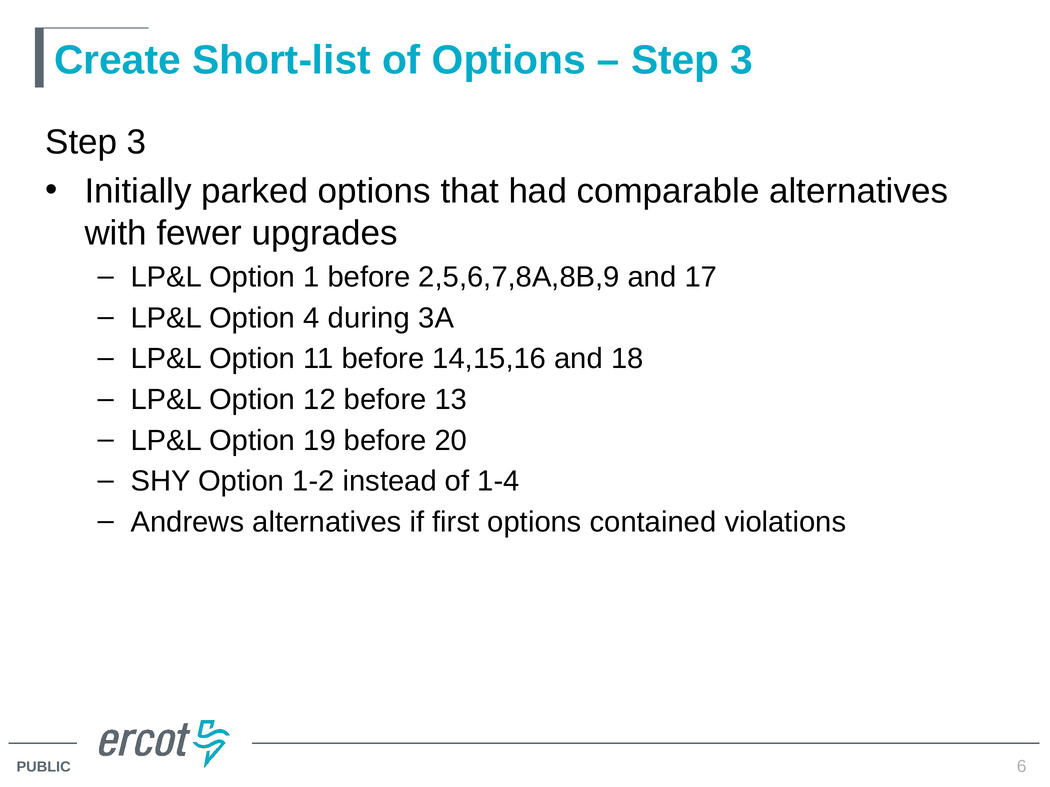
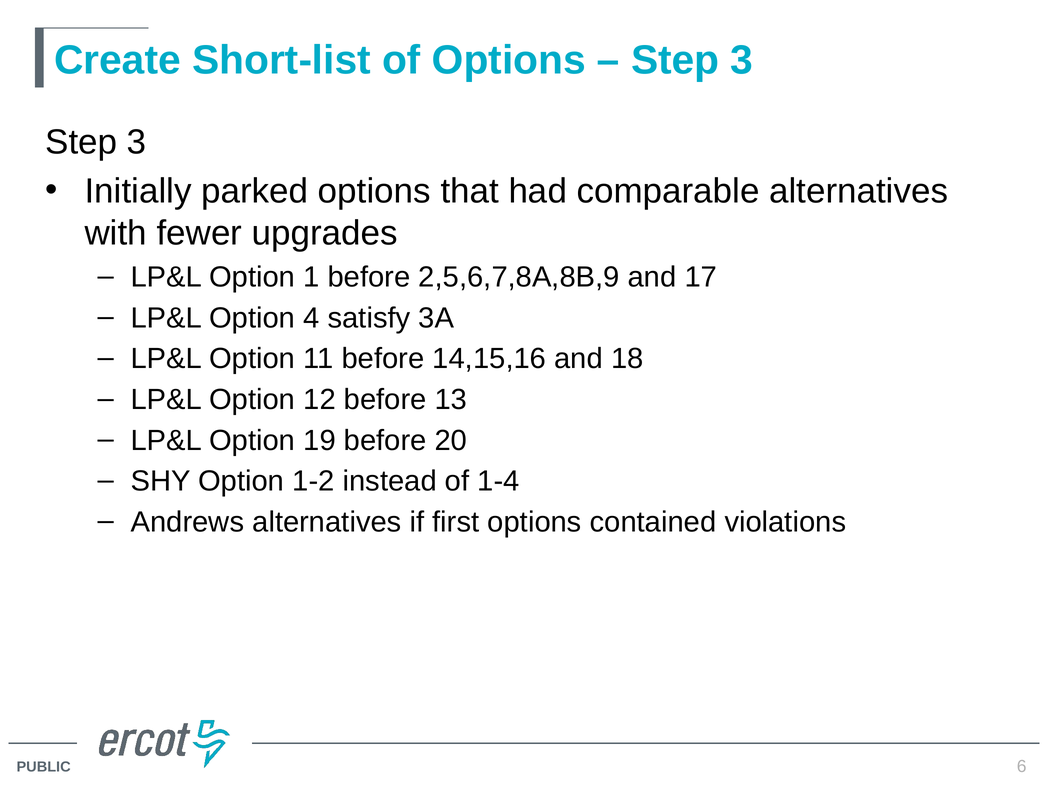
during: during -> satisfy (369, 318)
